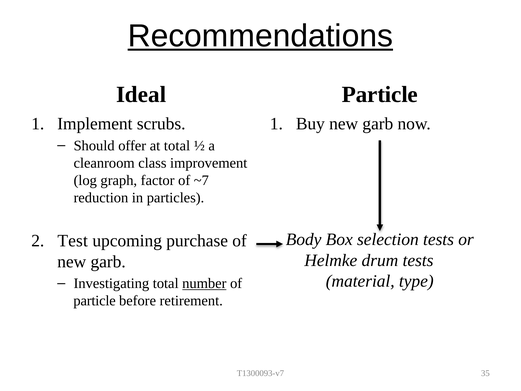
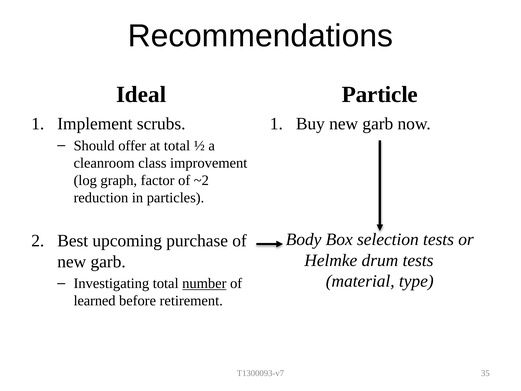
Recommendations underline: present -> none (260, 36)
~7: ~7 -> ~2 (201, 180)
Test: Test -> Best (73, 241)
particle: particle -> learned (95, 301)
